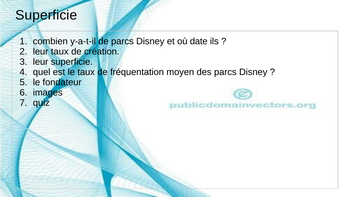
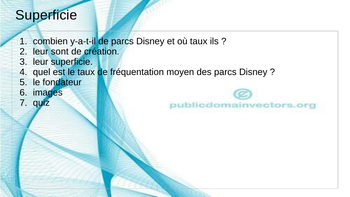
où date: date -> taux (199, 41)
leur taux: taux -> sont (60, 52)
